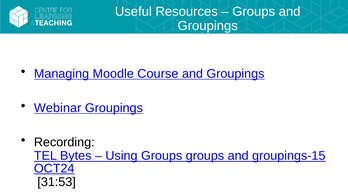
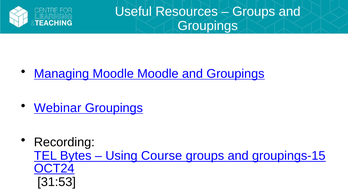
Moodle Course: Course -> Moodle (158, 74)
Using Groups: Groups -> Course (162, 156)
